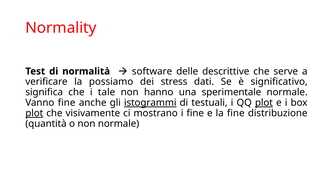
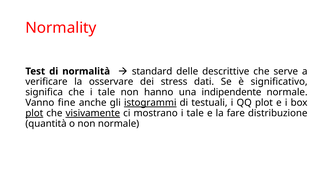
software: software -> standard (152, 71)
possiamo: possiamo -> osservare (111, 82)
sperimentale: sperimentale -> indipendente (231, 92)
plot underline: present -> none (264, 103)
visivamente underline: none -> present (93, 113)
mostrano i fine: fine -> tale (195, 113)
la fine: fine -> fare (236, 113)
